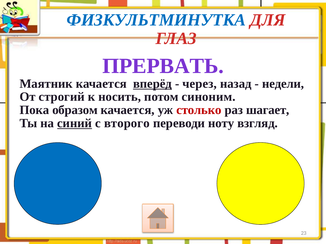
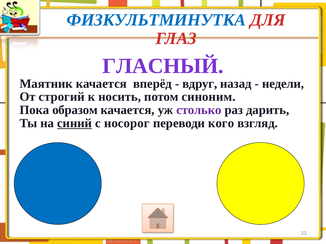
ПРЕРВАТЬ: ПРЕРВАТЬ -> ГЛАСНЫЙ (163, 66)
вперёд underline: present -> none (152, 84)
через: через -> вдруг (200, 84)
столько colour: red -> purple (199, 110)
шагает: шагает -> дарить (268, 110)
второго: второго -> носорог (127, 123)
ноту: ноту -> кого (221, 123)
